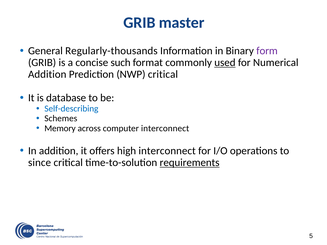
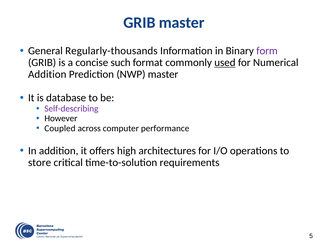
NWP critical: critical -> master (163, 74)
Self-describing colour: blue -> purple (71, 109)
Schemes: Schemes -> However (61, 119)
Memory: Memory -> Coupled (60, 128)
computer interconnect: interconnect -> performance (165, 128)
high interconnect: interconnect -> architectures (167, 151)
since: since -> store (40, 163)
requirements underline: present -> none (190, 163)
